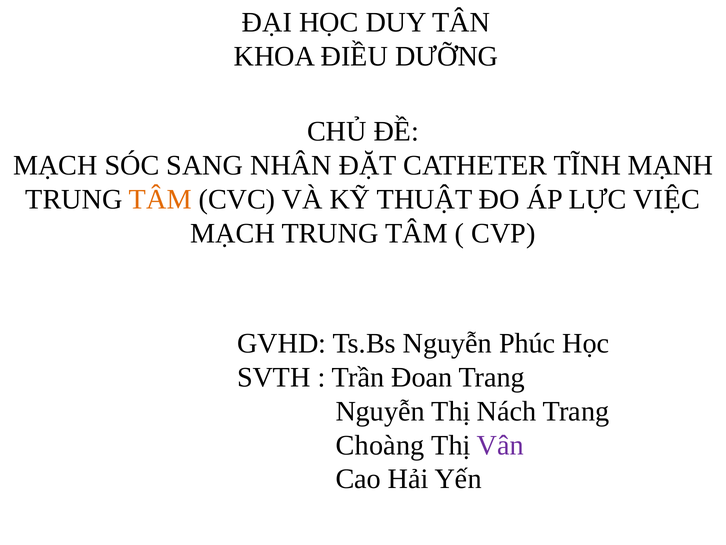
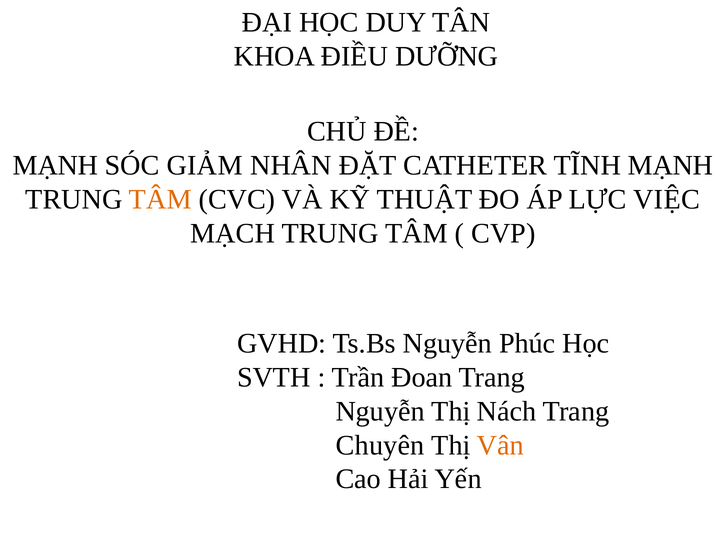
MẠCH: MẠCH -> MẠNH (55, 165)
SANG: SANG -> GIẢM (205, 165)
Choàng: Choàng -> Chuyên (380, 445)
Vân colour: purple -> orange (500, 445)
